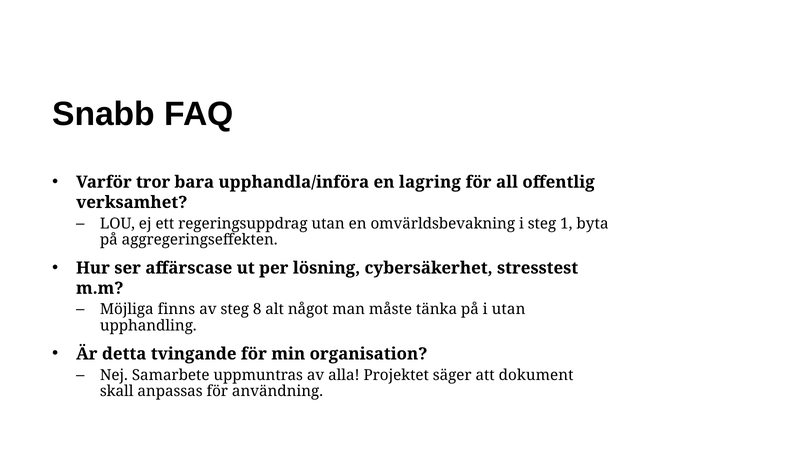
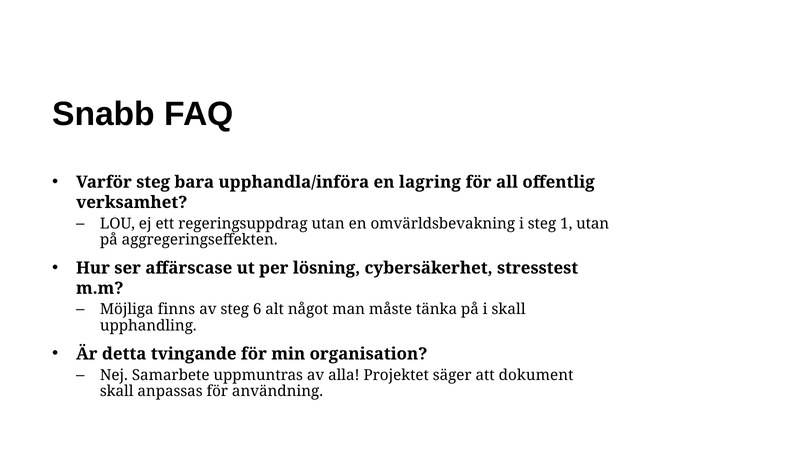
Varför tror: tror -> steg (153, 182)
1 byta: byta -> utan (593, 224)
8: 8 -> 6 (257, 309)
i utan: utan -> skall (509, 309)
